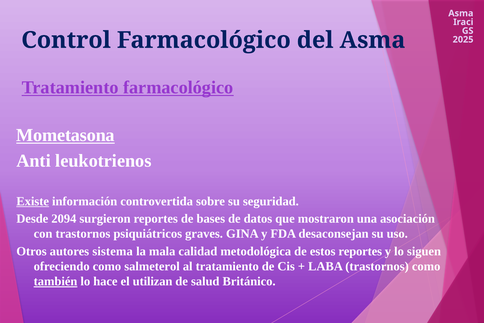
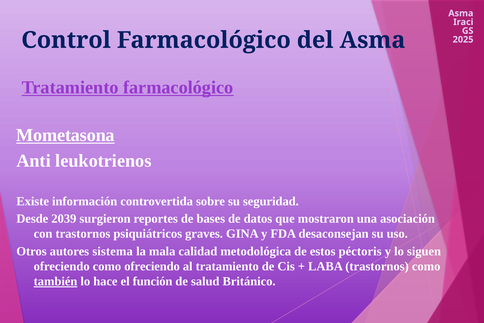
Existe underline: present -> none (33, 201)
2094: 2094 -> 2039 (64, 219)
estos reportes: reportes -> péctoris (360, 251)
como salmeterol: salmeterol -> ofreciendo (152, 266)
utilizan: utilizan -> función (153, 281)
